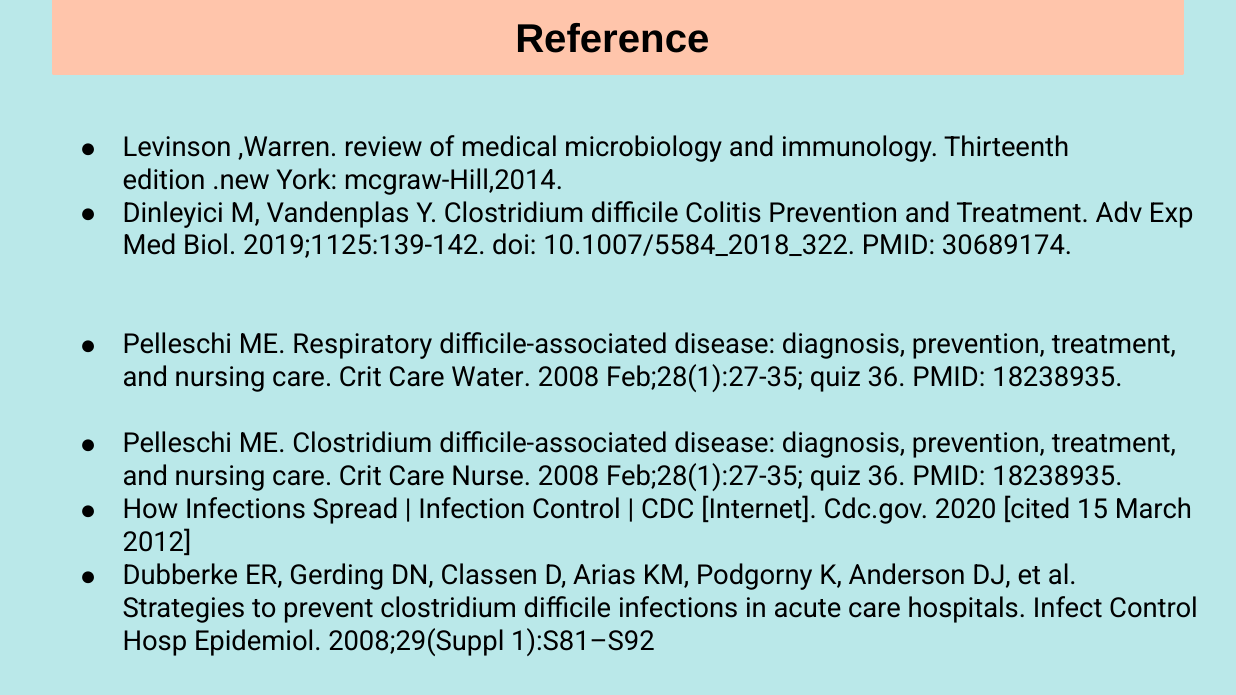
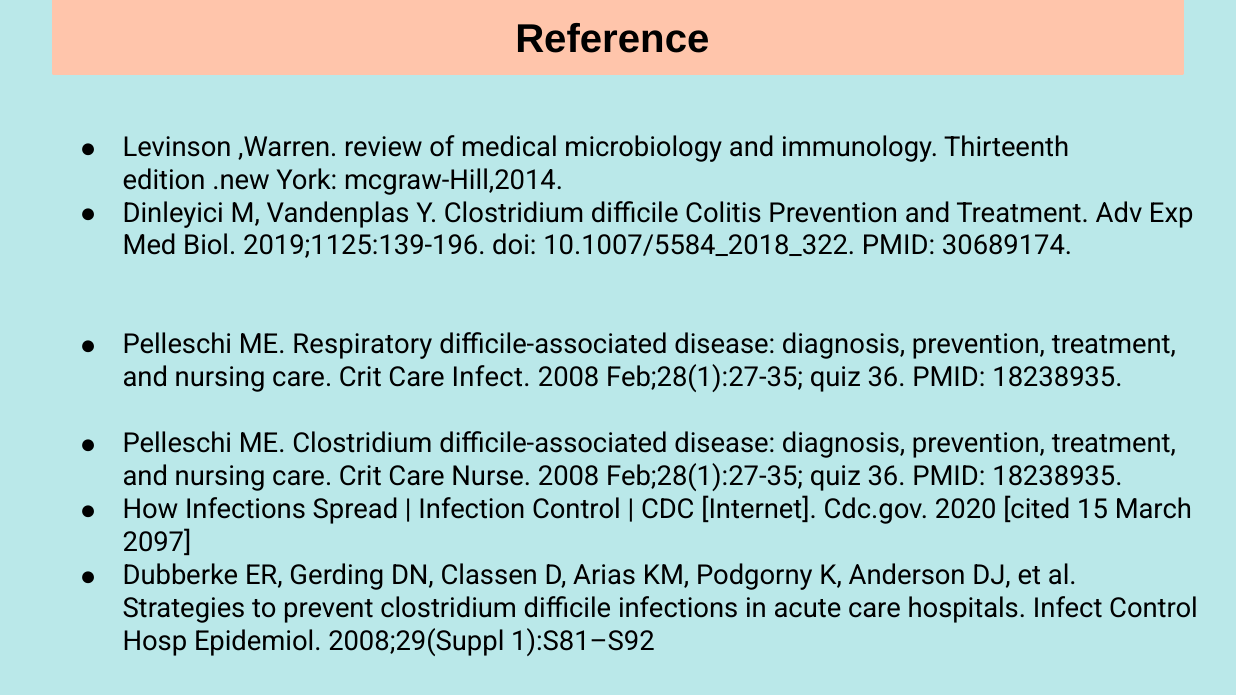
2019;1125:139-142: 2019;1125:139-142 -> 2019;1125:139-196 (364, 246)
Care Water: Water -> Infect (491, 378)
2012: 2012 -> 2097 (157, 542)
